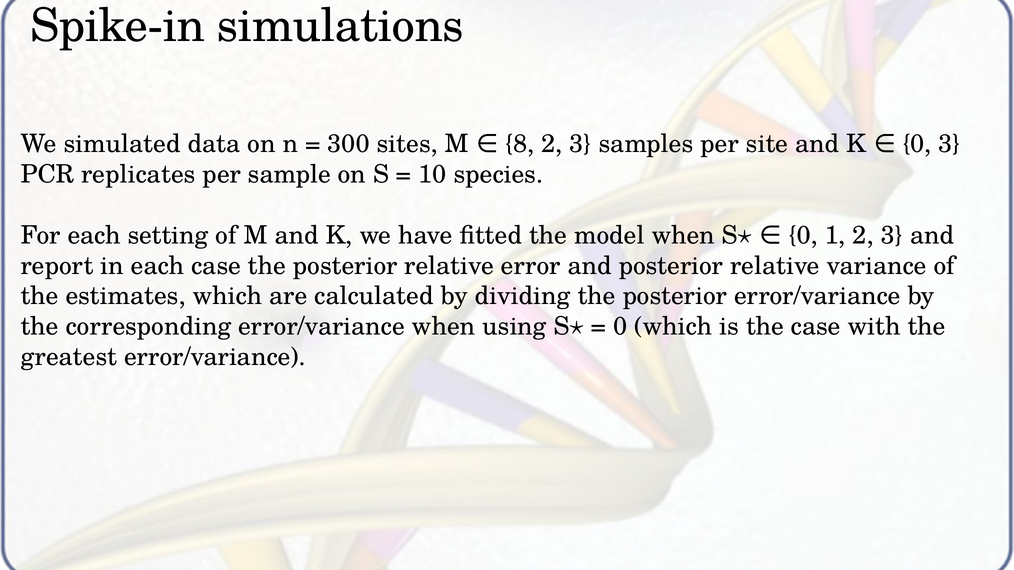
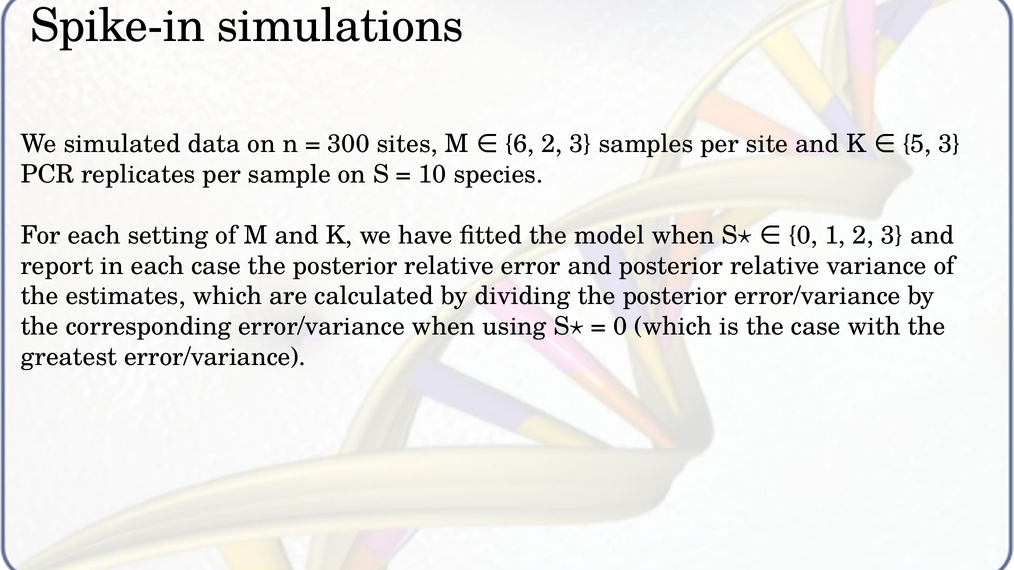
8: 8 -> 6 (520, 144)
K 0: 0 -> 5 (917, 144)
